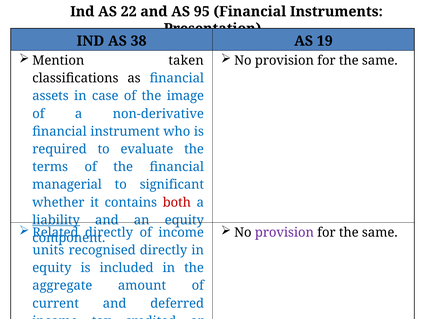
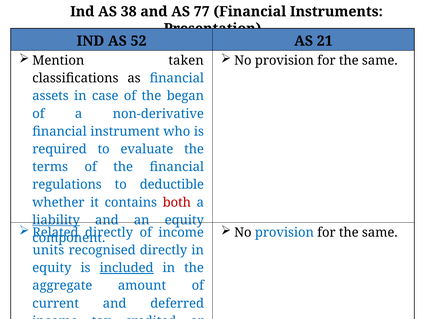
22: 22 -> 38 (129, 12)
95: 95 -> 77 (202, 12)
38: 38 -> 52 (139, 41)
19: 19 -> 21 (325, 41)
image: image -> began (185, 96)
managerial: managerial -> regulations (67, 185)
significant: significant -> deductible (172, 185)
provision colour: purple -> blue (284, 232)
included underline: none -> present (127, 268)
